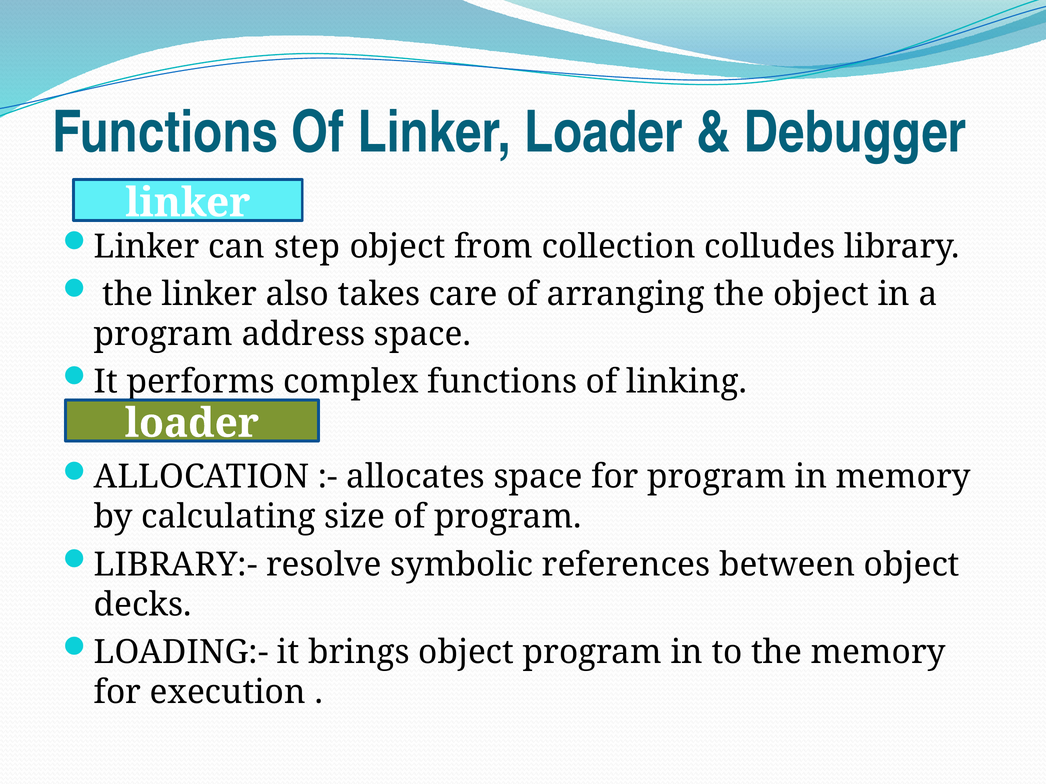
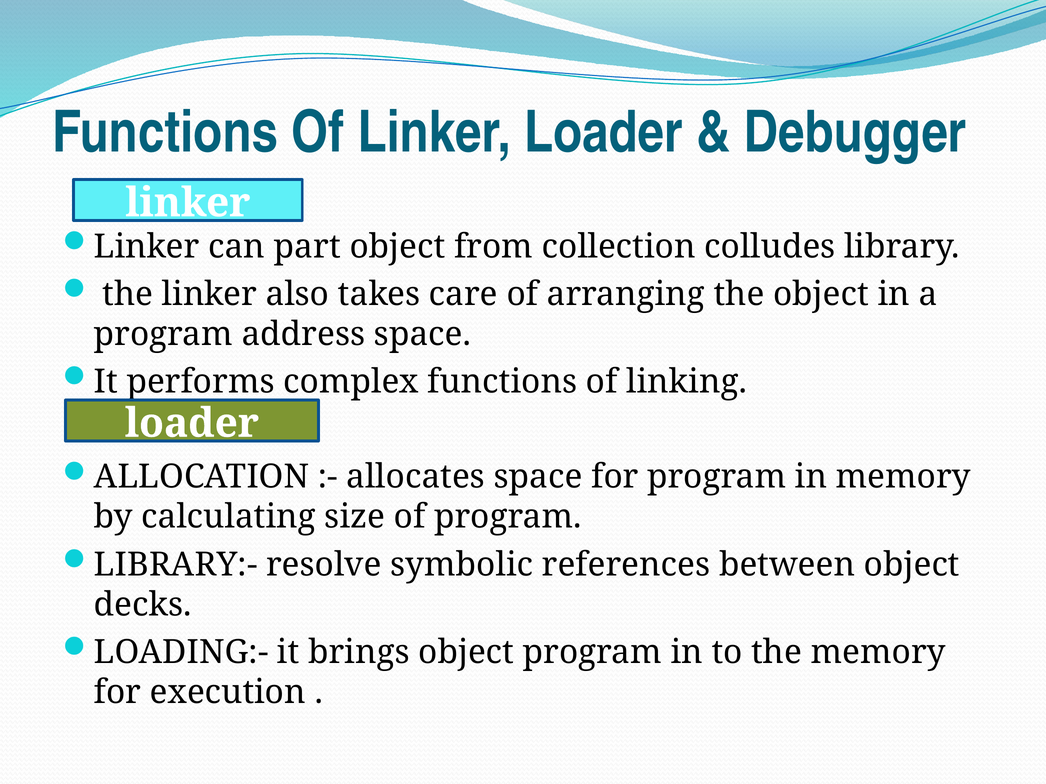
step: step -> part (307, 247)
